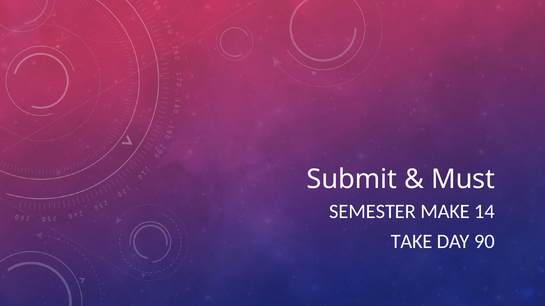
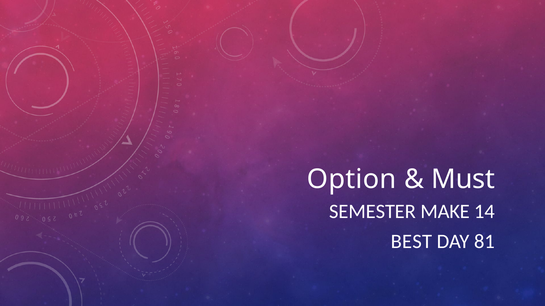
Submit: Submit -> Option (352, 180)
TAKE: TAKE -> BEST (411, 242)
90: 90 -> 81 (484, 242)
